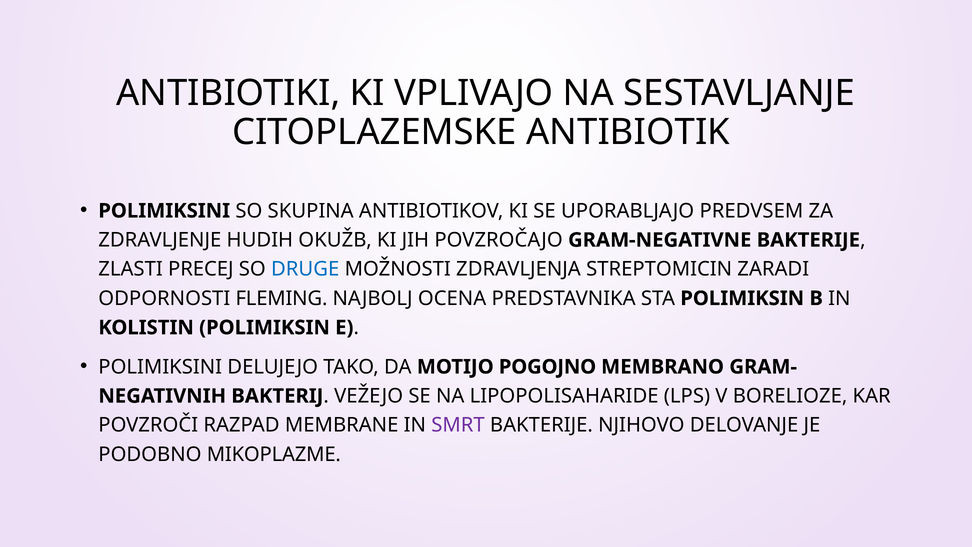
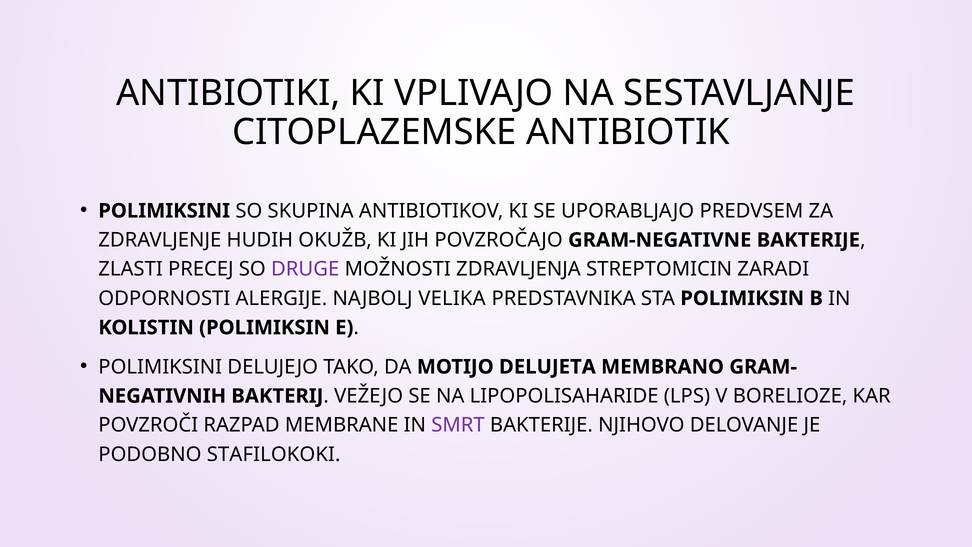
DRUGE colour: blue -> purple (305, 269)
FLEMING: FLEMING -> ALERGIJE (281, 298)
OCENA: OCENA -> VELIKA (452, 298)
POGOJNO: POGOJNO -> DELUJETA (547, 367)
MIKOPLAZME: MIKOPLAZME -> STAFILOKOKI (274, 454)
